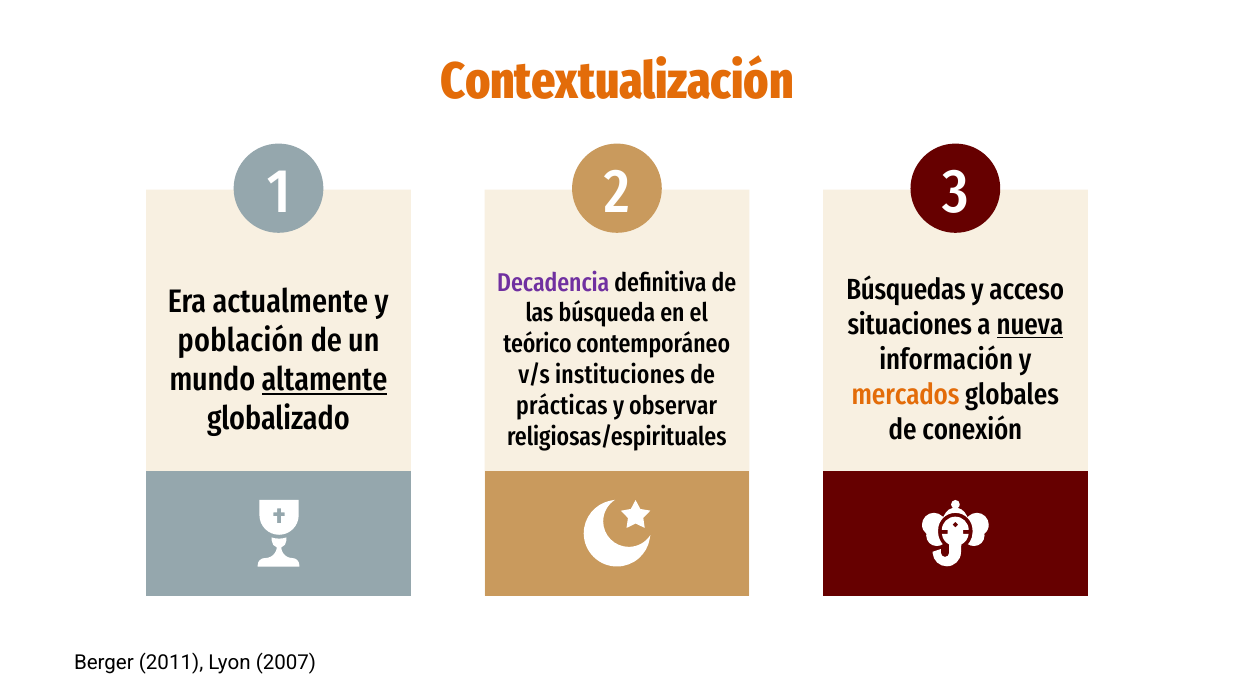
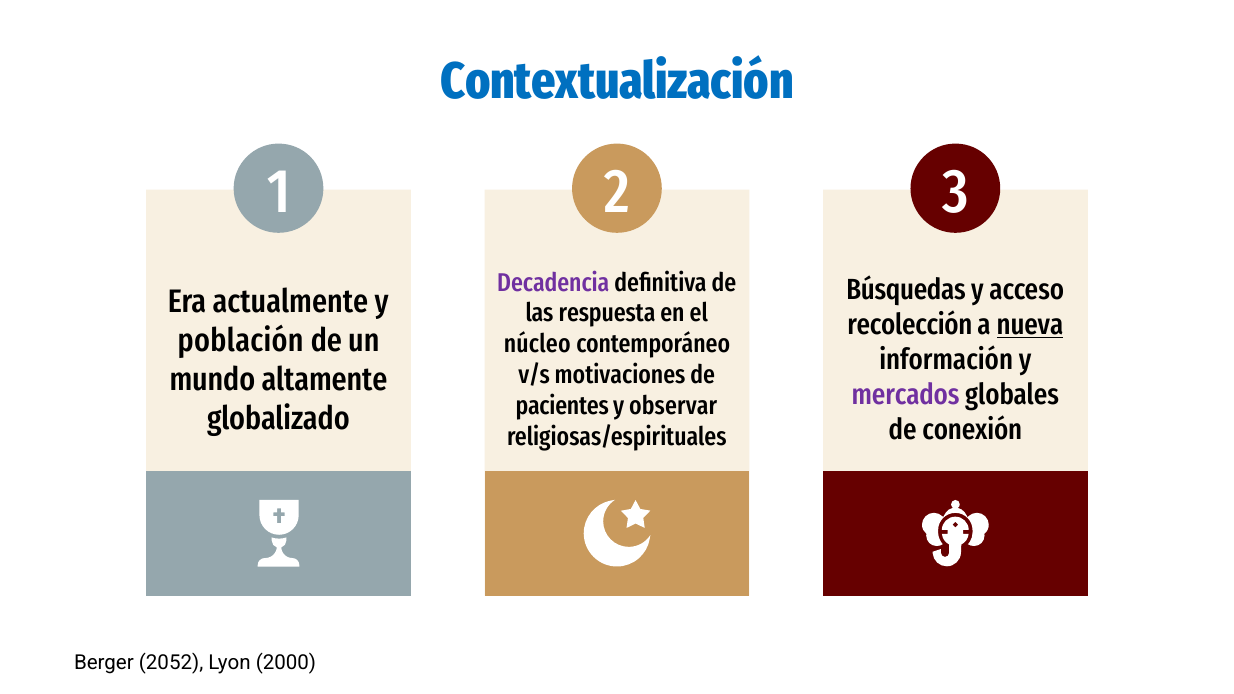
Contextualización colour: orange -> blue (617, 81)
búsqueda: búsqueda -> respuesta (607, 314)
situaciones: situaciones -> recolección (910, 325)
teórico: teórico -> núcleo (537, 344)
instituciones: instituciones -> motivaciones (620, 375)
altamente underline: present -> none (324, 380)
mercados colour: orange -> purple (906, 395)
prácticas: prácticas -> pacientes (562, 406)
2011: 2011 -> 2052 (171, 663)
2007: 2007 -> 2000 (286, 663)
